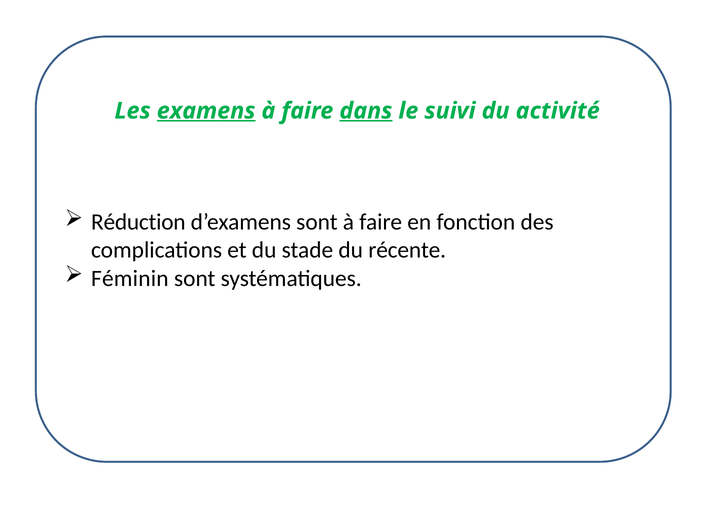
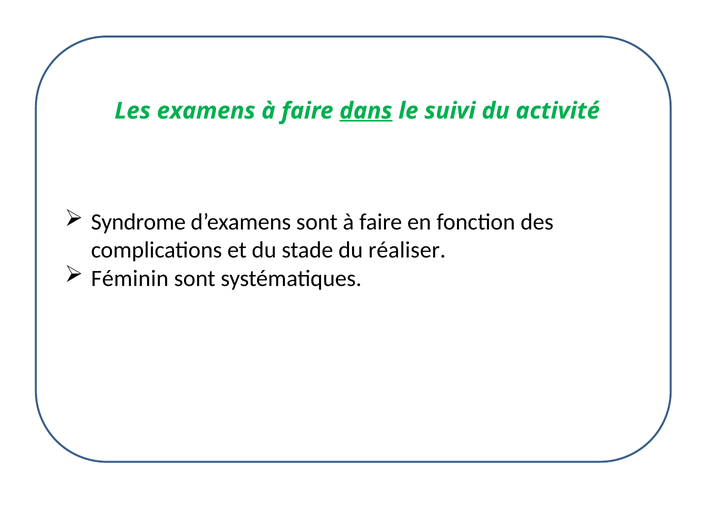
examens underline: present -> none (206, 111)
Réduction: Réduction -> Syndrome (138, 222)
récente: récente -> réaliser (407, 250)
